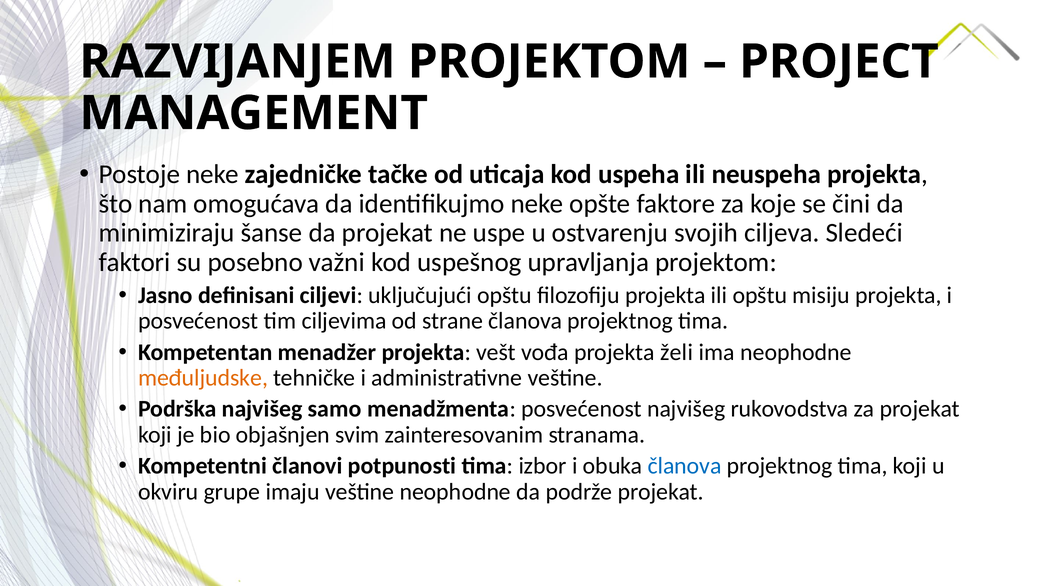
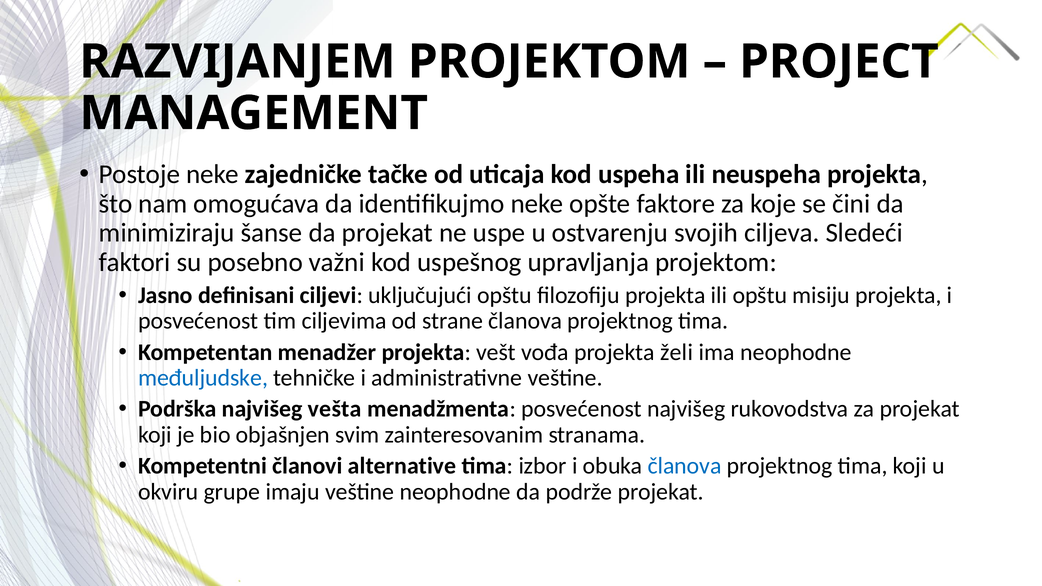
međuljudske colour: orange -> blue (203, 378)
samo: samo -> vešta (335, 409)
potpunosti: potpunosti -> alternative (402, 466)
